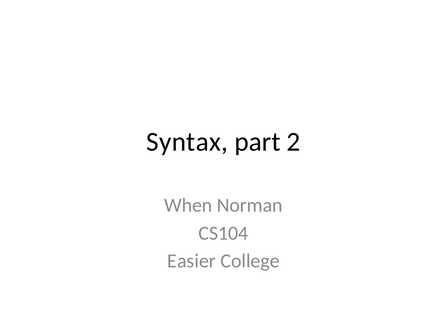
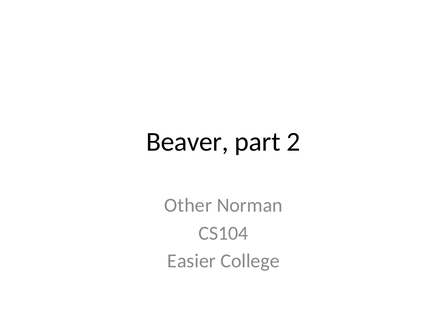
Syntax: Syntax -> Beaver (187, 142)
When: When -> Other (188, 206)
